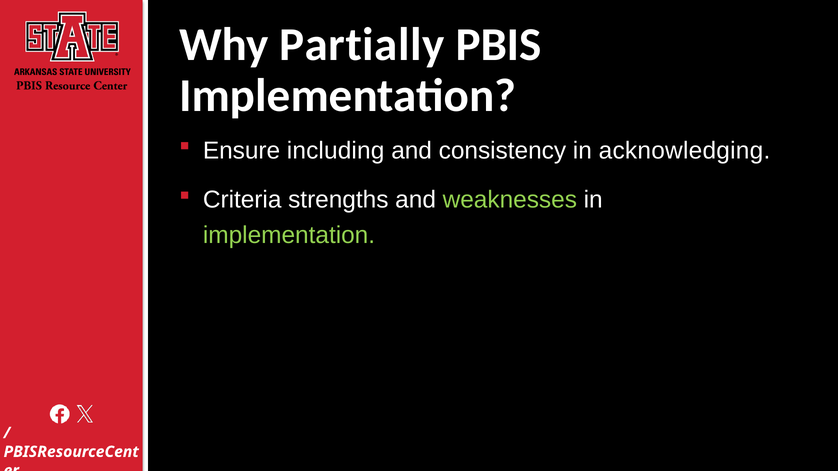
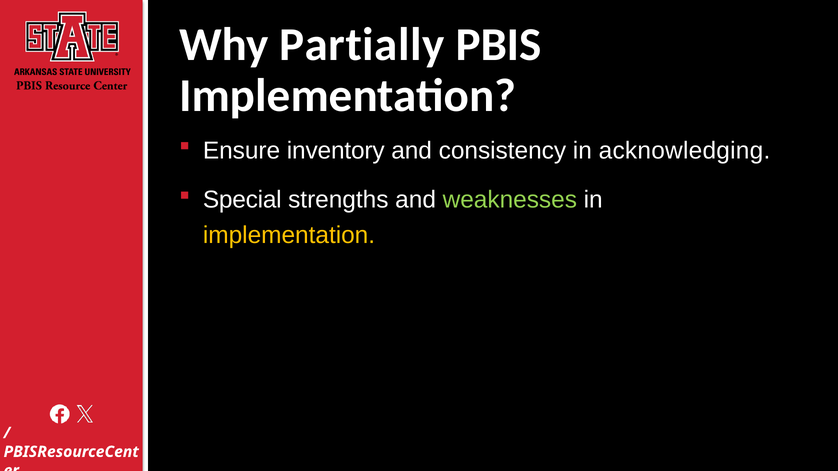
including: including -> inventory (336, 151)
Criteria: Criteria -> Special (242, 200)
implementation colour: light green -> yellow (289, 235)
